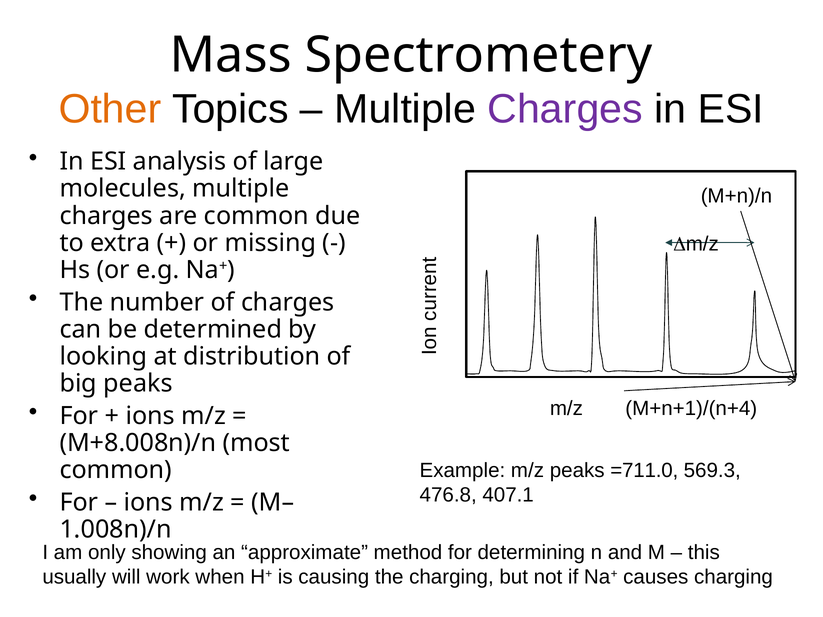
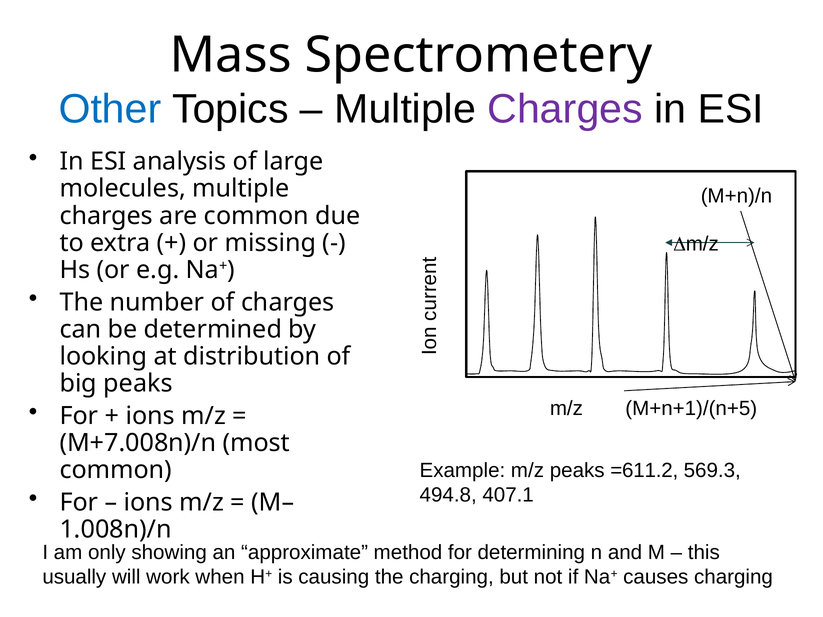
Other colour: orange -> blue (110, 109)
M+n+1)/(n+4: M+n+1)/(n+4 -> M+n+1)/(n+5 (691, 409)
M+8.008n)/n: M+8.008n)/n -> M+7.008n)/n (138, 443)
=711.0: =711.0 -> =611.2 (644, 470)
476.8: 476.8 -> 494.8 (448, 495)
